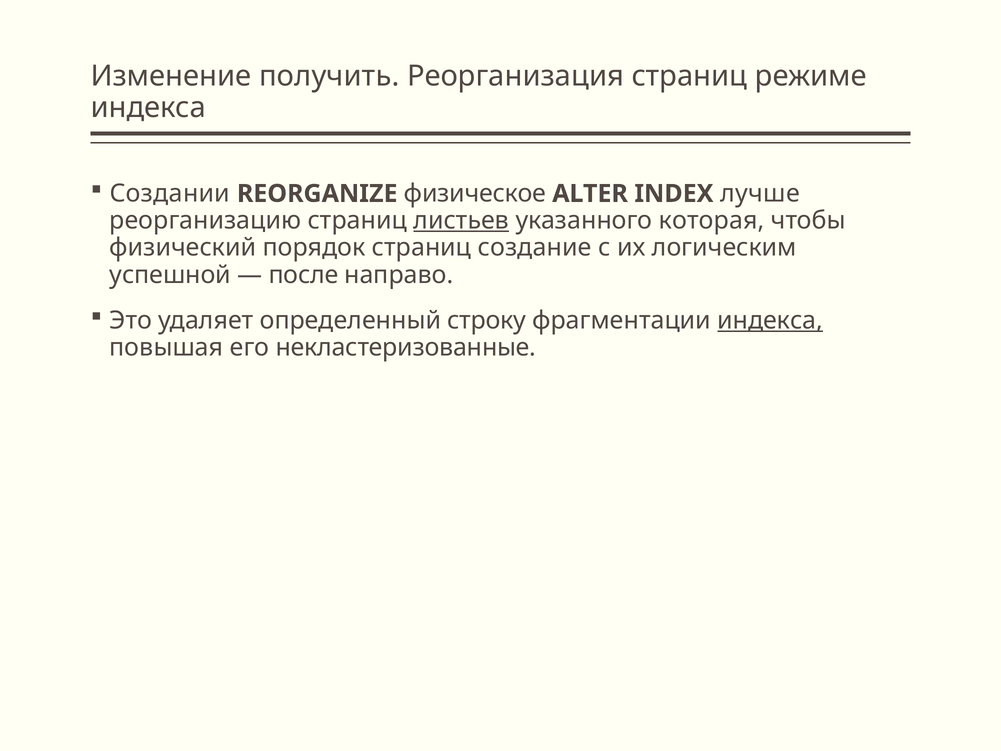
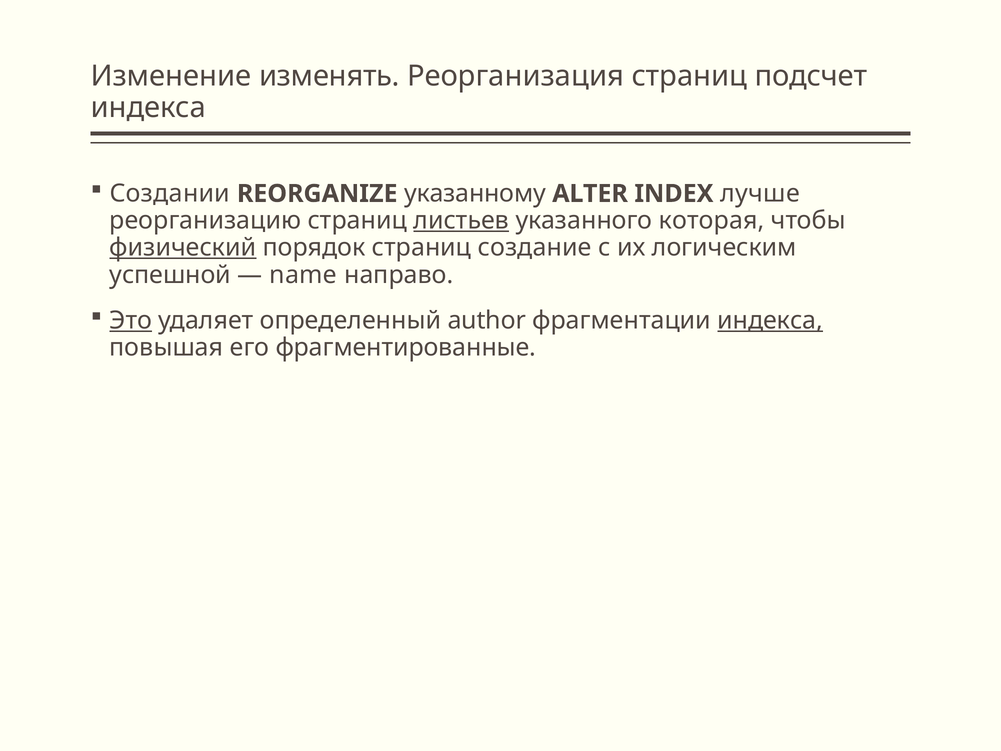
получить: получить -> изменять (329, 76)
режиме: режиме -> подсчет (811, 76)
физическое: физическое -> указанному (475, 194)
физический underline: none -> present (183, 248)
после: после -> name (303, 275)
Это underline: none -> present (131, 320)
строку: строку -> author (487, 320)
некластеризованные: некластеризованные -> фрагментированные (406, 347)
